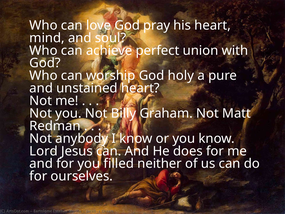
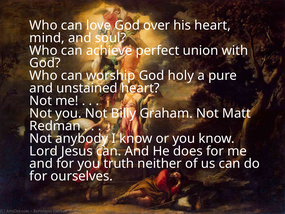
pray: pray -> over (157, 25)
filled: filled -> truth (119, 163)
